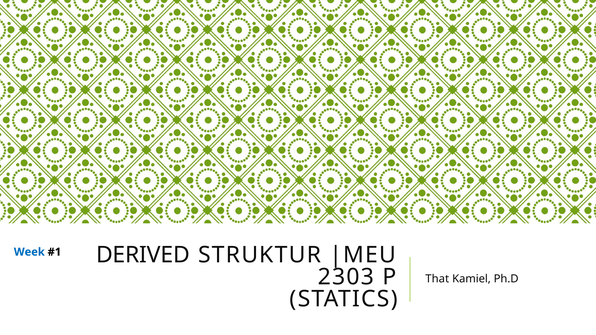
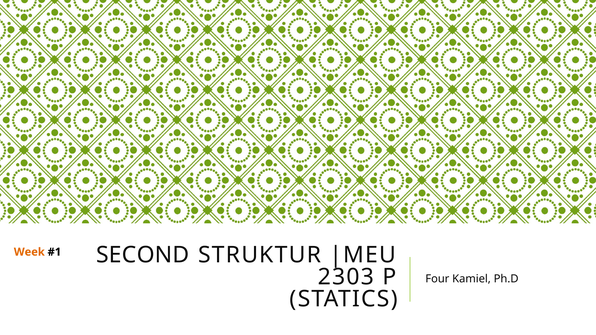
DERIVED: DERIVED -> SECOND (143, 255)
Week colour: blue -> orange (29, 252)
That: That -> Four (437, 279)
